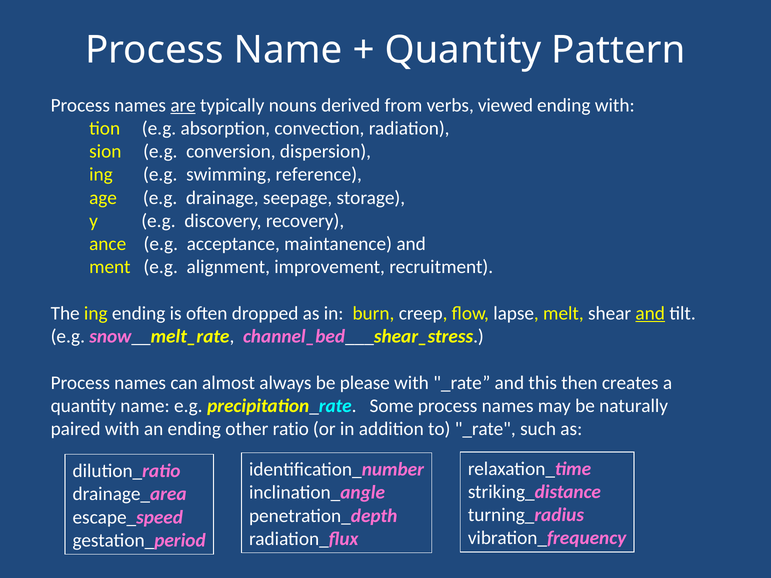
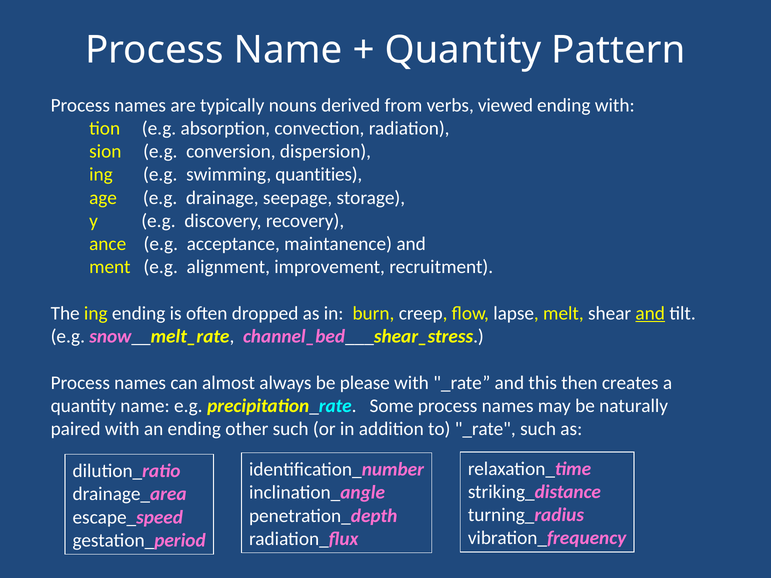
are underline: present -> none (183, 105)
reference: reference -> quantities (319, 175)
other ratio: ratio -> such (291, 429)
